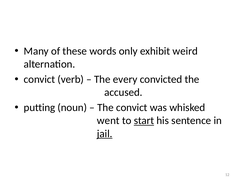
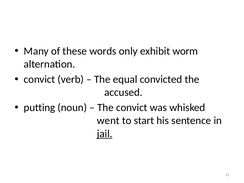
weird: weird -> worm (185, 51)
every: every -> equal (125, 79)
start underline: present -> none (144, 121)
